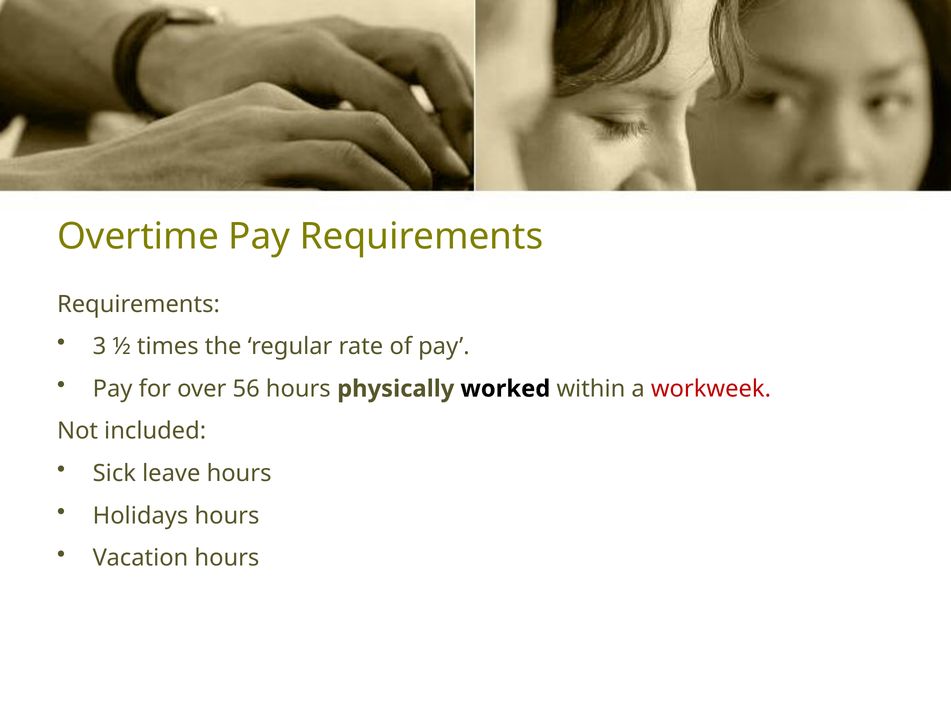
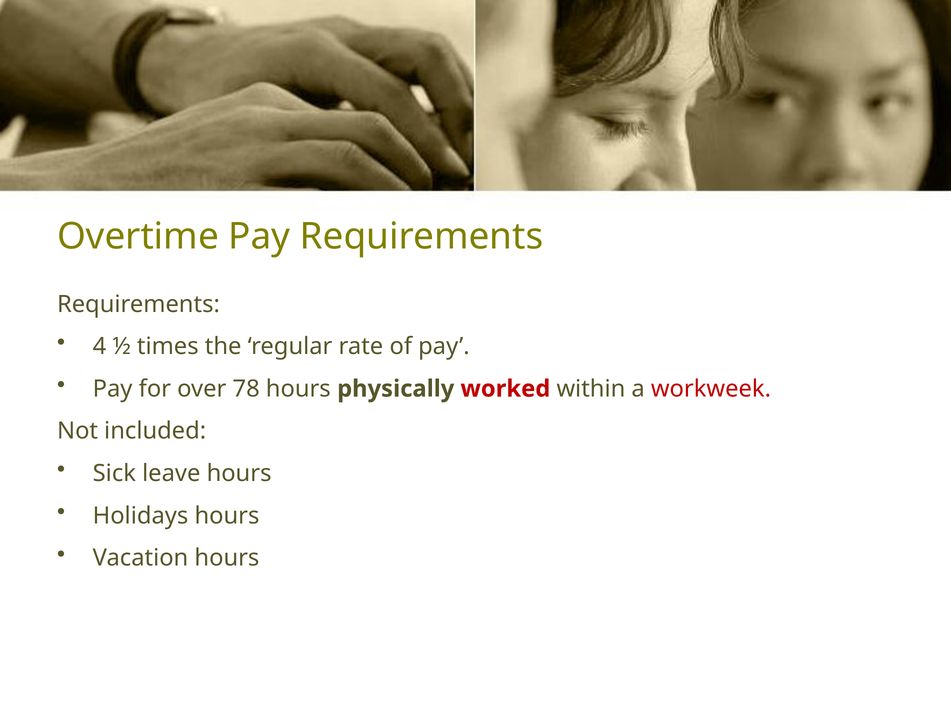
3: 3 -> 4 (100, 346)
56: 56 -> 78 (246, 388)
worked colour: black -> red (505, 388)
